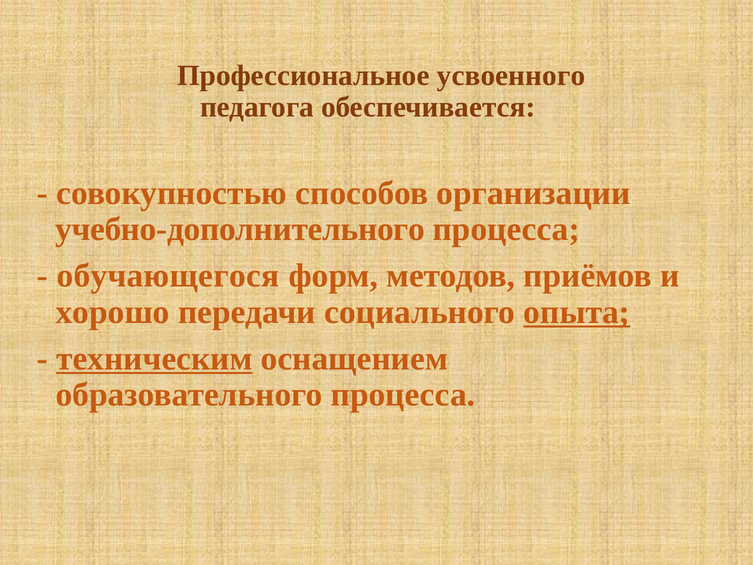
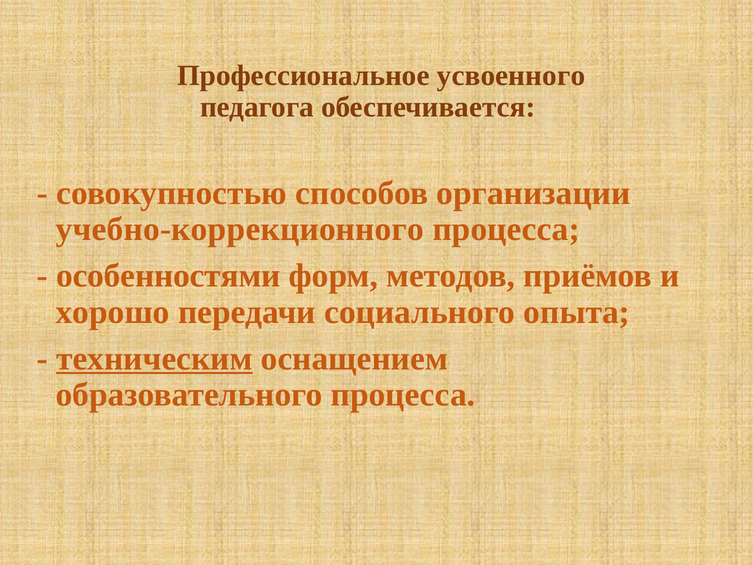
учебно-дополнительного: учебно-дополнительного -> учебно-коррекционного (240, 229)
обучающегося: обучающегося -> особенностями (168, 276)
опыта underline: present -> none (577, 312)
